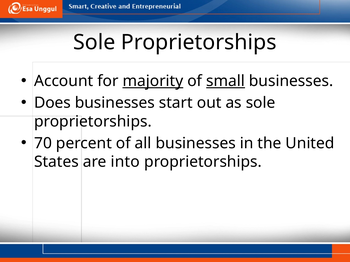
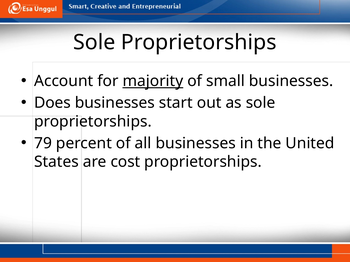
small underline: present -> none (226, 81)
70: 70 -> 79 (43, 143)
into: into -> cost (125, 162)
